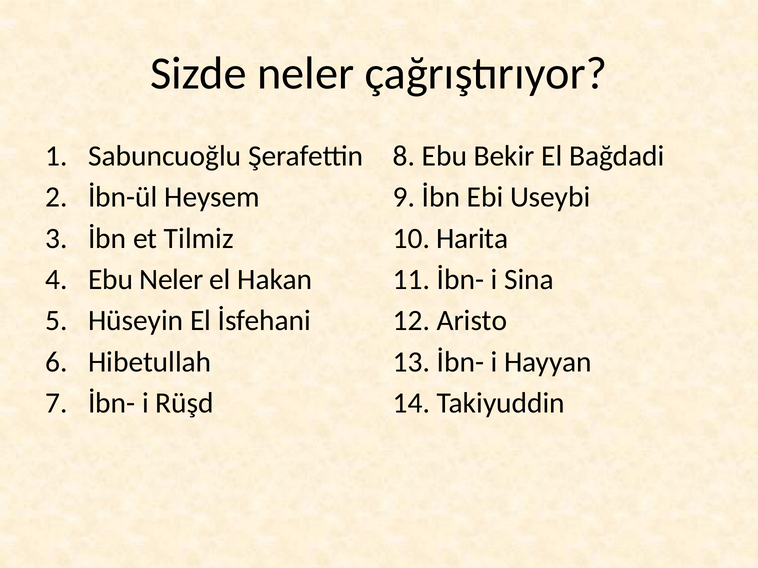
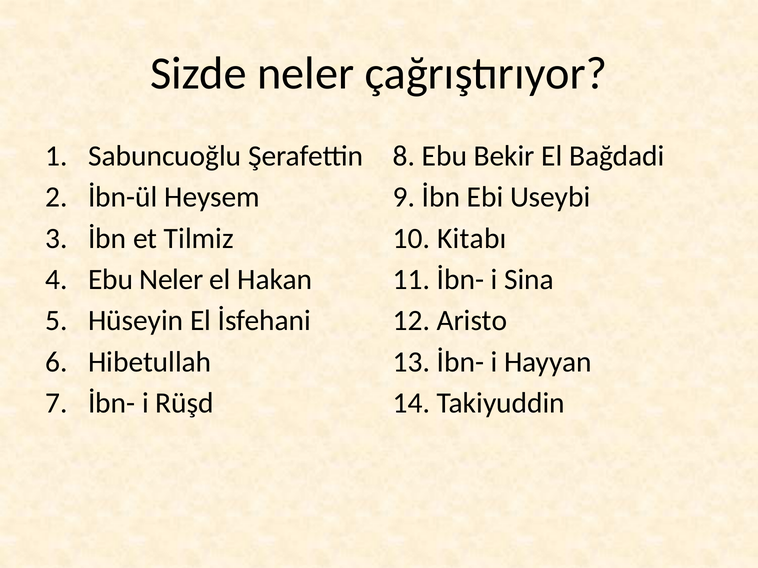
Harita: Harita -> Kitabı (472, 239)
